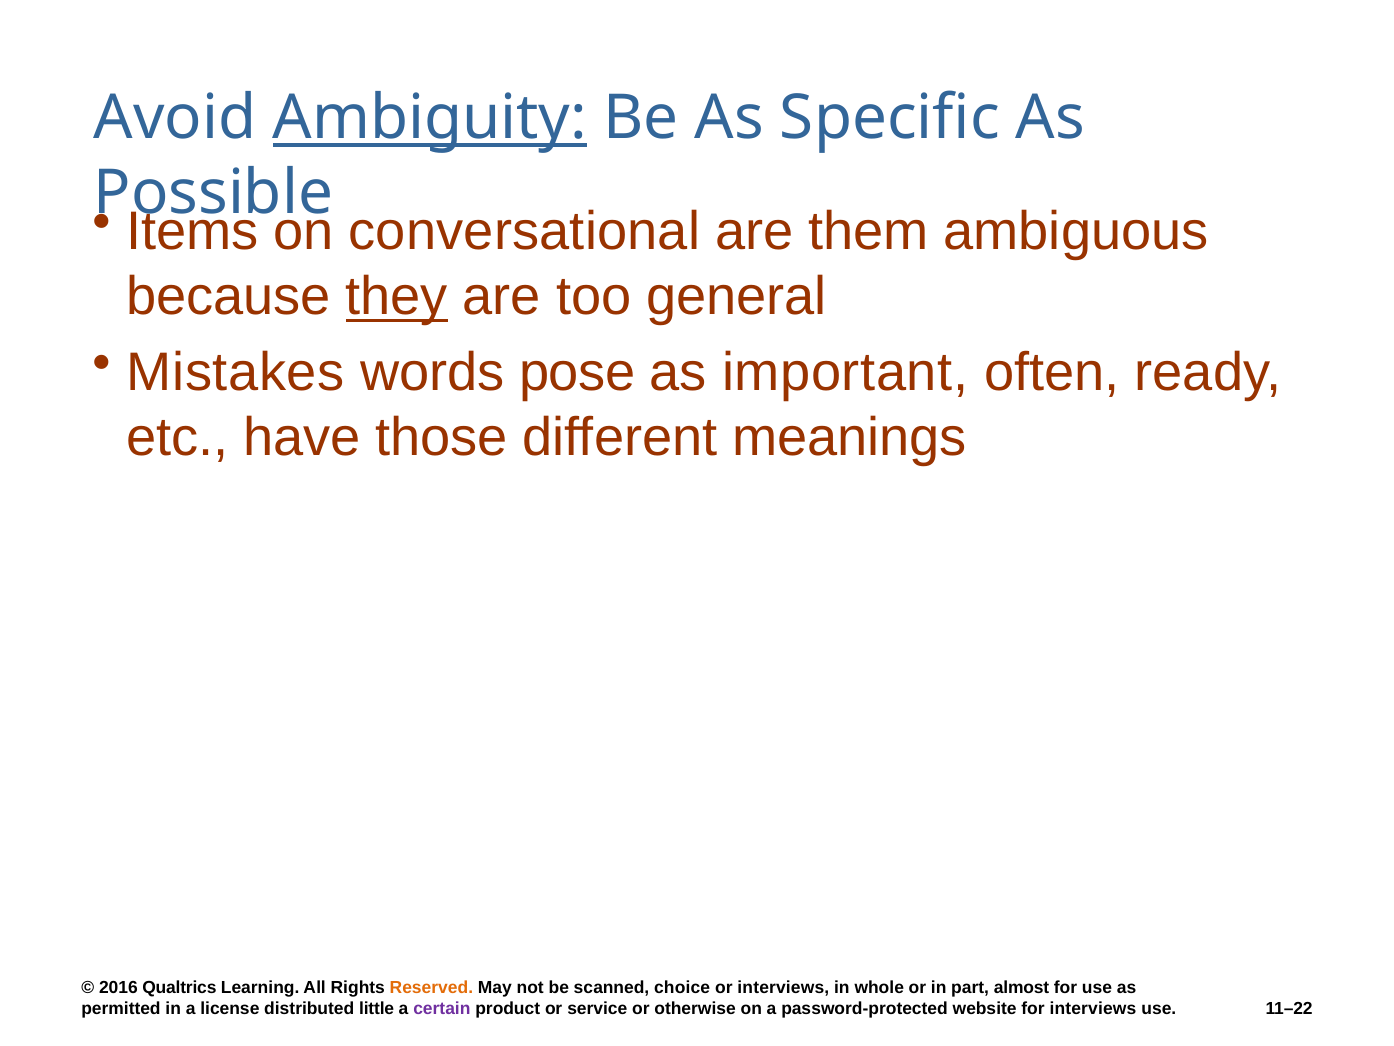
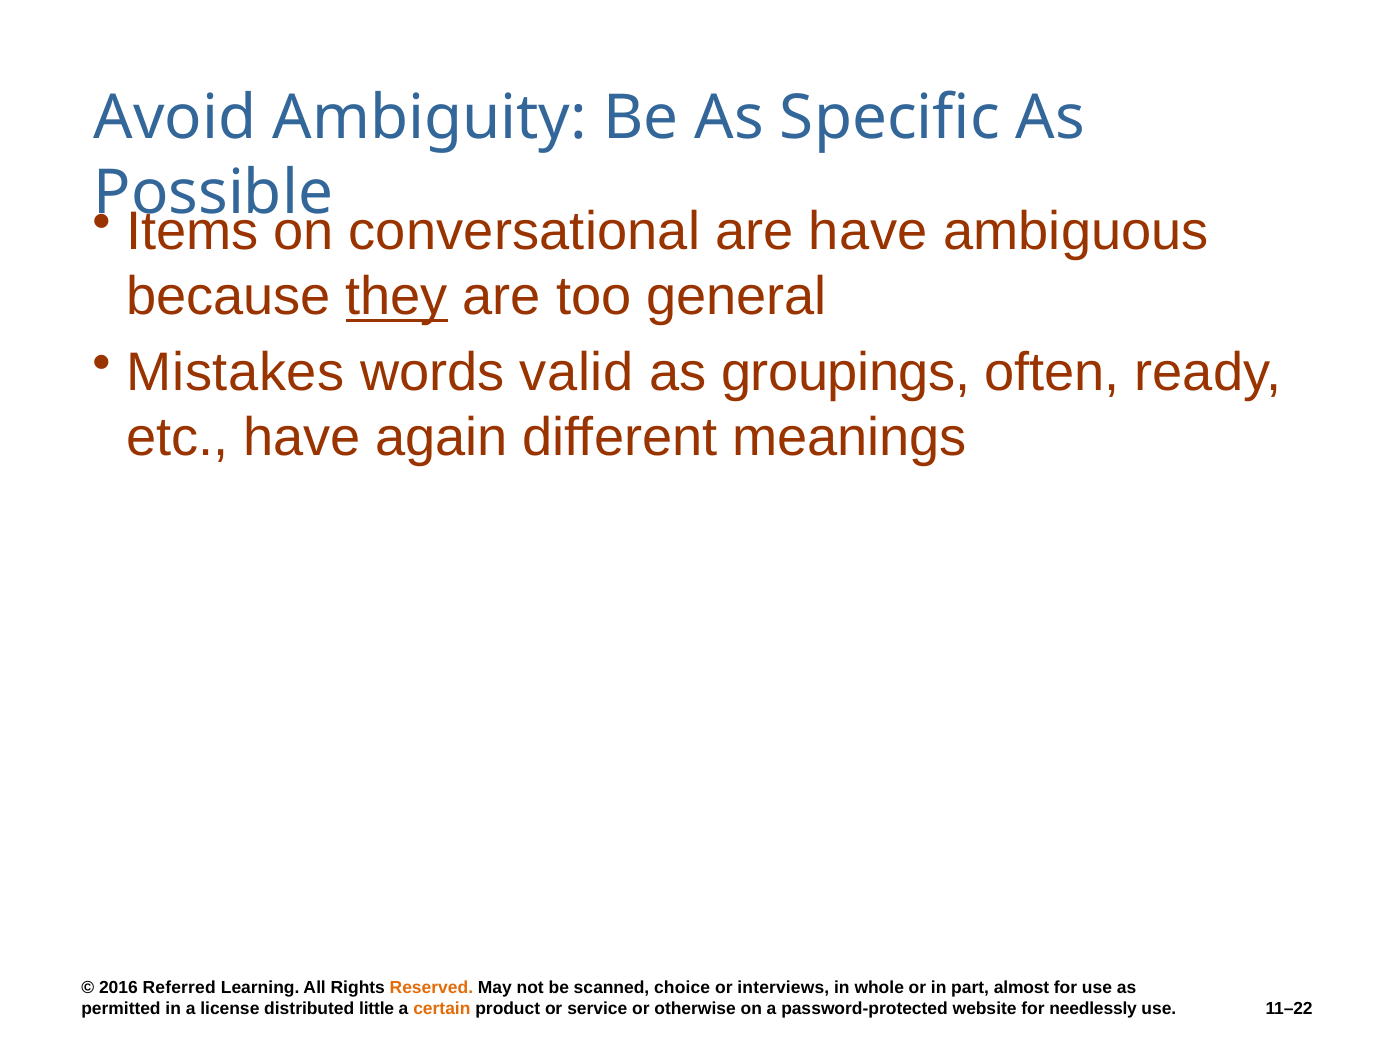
Ambiguity underline: present -> none (430, 118)
are them: them -> have (868, 232)
pose: pose -> valid (577, 373)
important: important -> groupings (846, 373)
those: those -> again (442, 438)
Qualtrics: Qualtrics -> Referred (179, 987)
certain colour: purple -> orange (442, 1008)
for interviews: interviews -> needlessly (1093, 1008)
